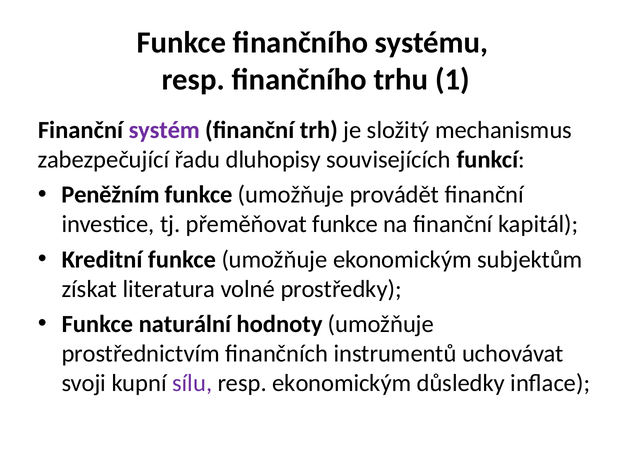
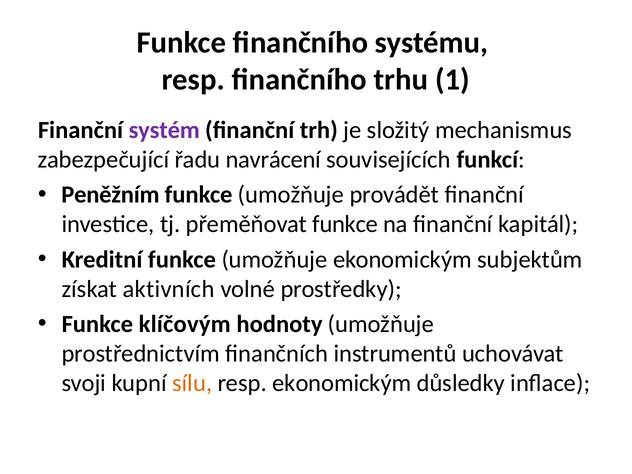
dluhopisy: dluhopisy -> navrácení (273, 160)
literatura: literatura -> aktivních (169, 289)
naturální: naturální -> klíčovým (185, 324)
sílu colour: purple -> orange (192, 383)
